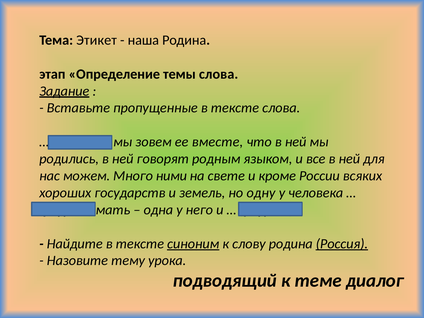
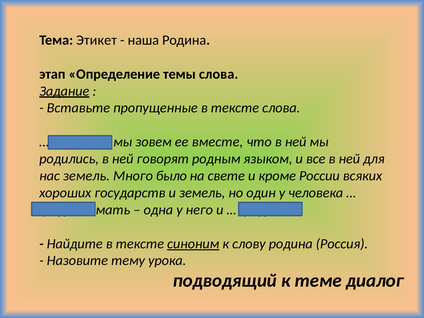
нас можем: можем -> земель (86, 176)
ними: ними -> было (171, 176)
одну: одну -> один (261, 193)
Россия underline: present -> none (342, 244)
